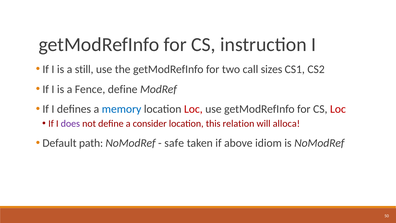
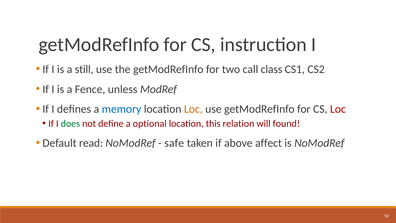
sizes: sizes -> class (272, 69)
Fence define: define -> unless (123, 89)
Loc colour: red -> orange (193, 109)
does colour: purple -> green (70, 123)
consider: consider -> optional (150, 123)
alloca: alloca -> found (286, 123)
path: path -> read (91, 143)
idiom: idiom -> affect (269, 143)
